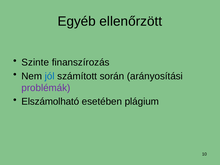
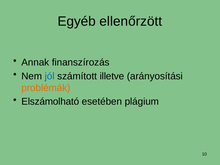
Szinte: Szinte -> Annak (35, 62)
során: során -> illetve (112, 76)
problémák colour: purple -> orange (46, 88)
